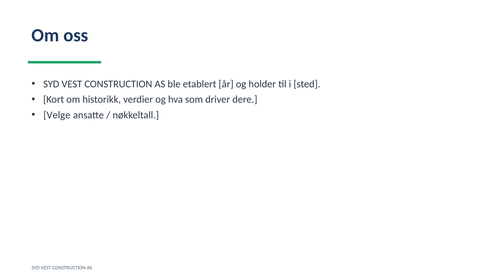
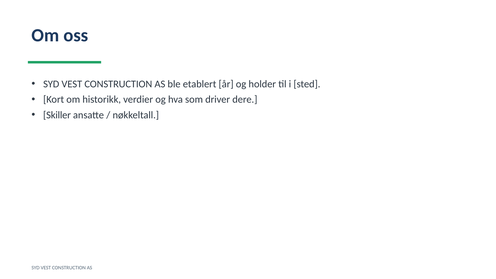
Velge: Velge -> Skiller (57, 115)
